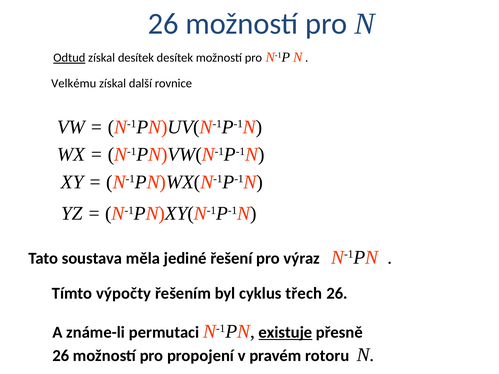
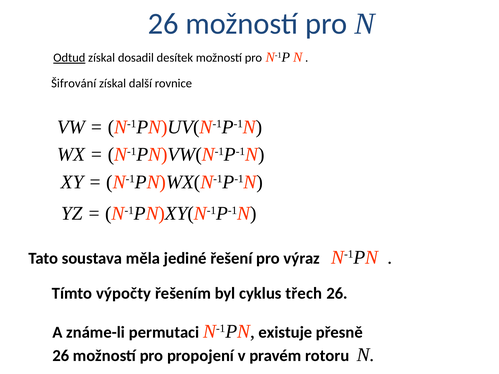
získal desítek: desítek -> dosadil (136, 58)
Velkému: Velkému -> Šifrování (74, 84)
existuje underline: present -> none (285, 333)
